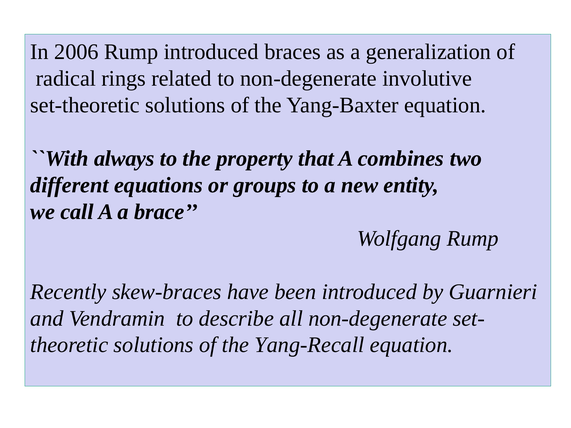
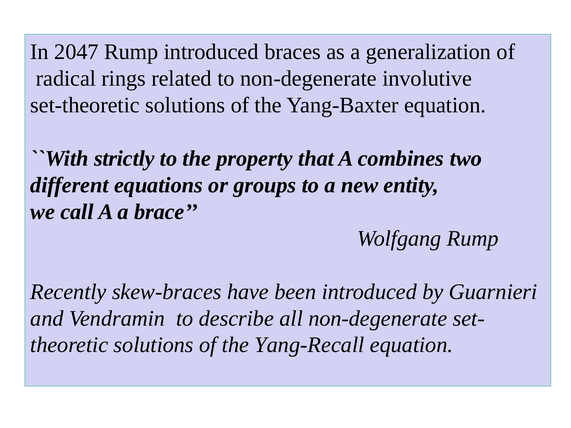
2006: 2006 -> 2047 (76, 52)
always: always -> strictly (124, 159)
